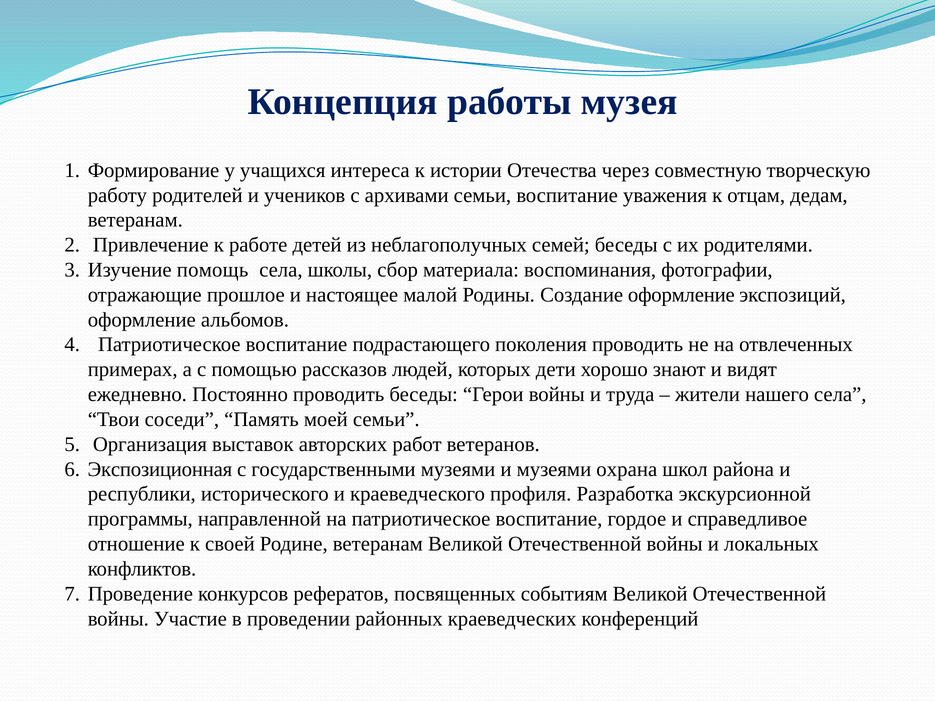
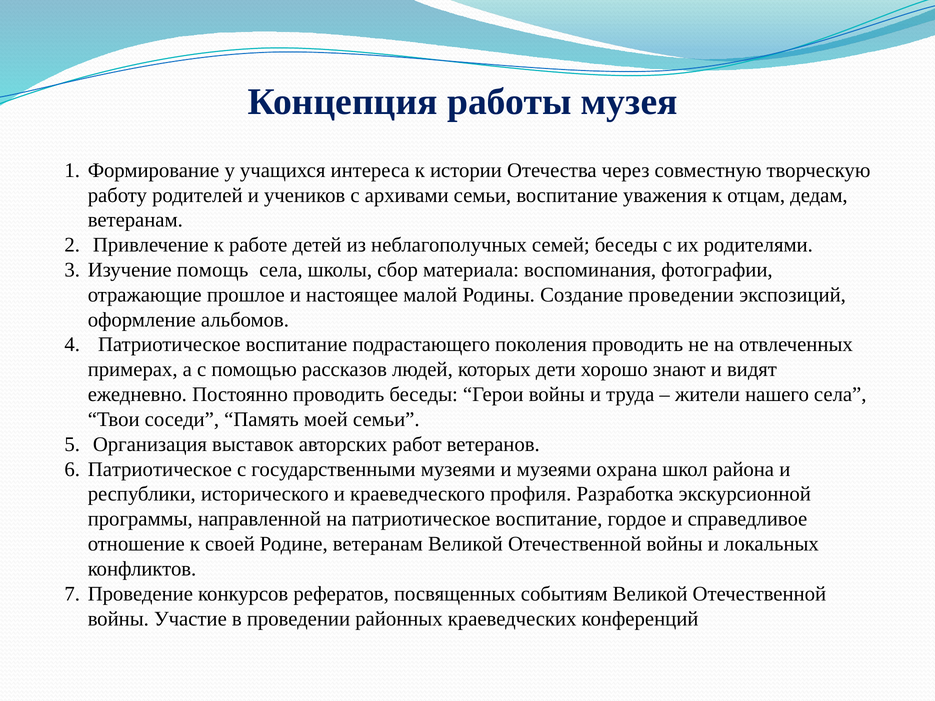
Создание оформление: оформление -> проведении (681, 295)
Экспозиционная: Экспозиционная -> Патриотическое (160, 469)
